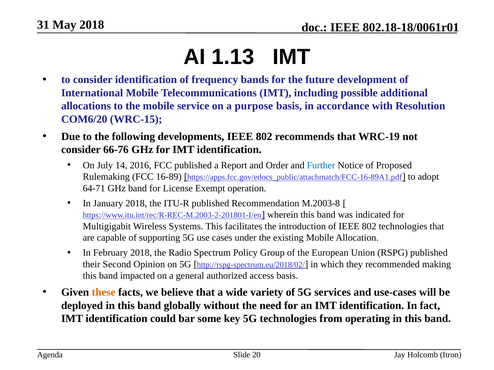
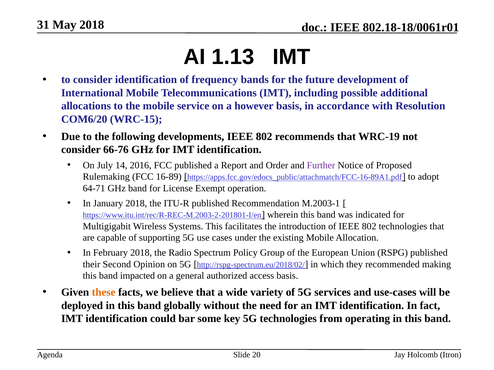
purpose: purpose -> however (254, 106)
Further colour: blue -> purple (321, 165)
M.2003-8: M.2003-8 -> M.2003-1 (321, 203)
